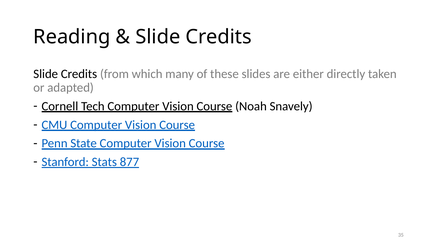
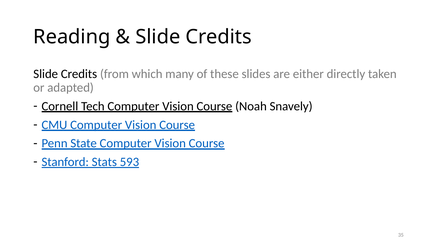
877: 877 -> 593 (129, 162)
